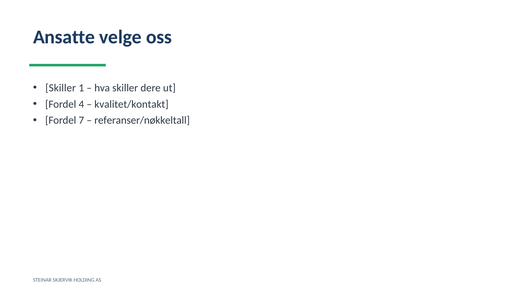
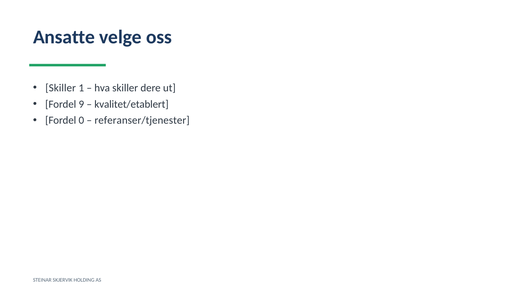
4: 4 -> 9 (81, 104)
kvalitet/kontakt: kvalitet/kontakt -> kvalitet/etablert (131, 104)
7: 7 -> 0 (81, 120)
referanser/nøkkeltall: referanser/nøkkeltall -> referanser/tjenester (142, 120)
